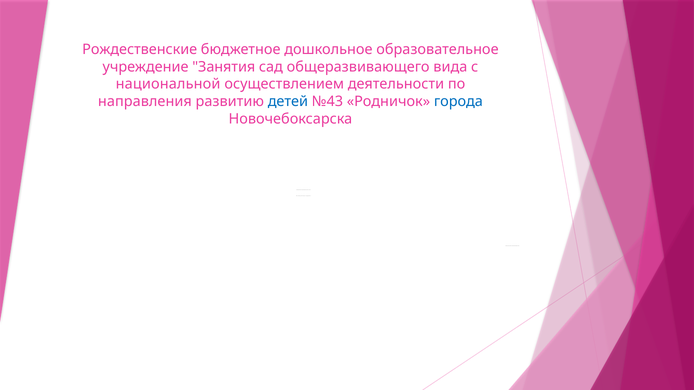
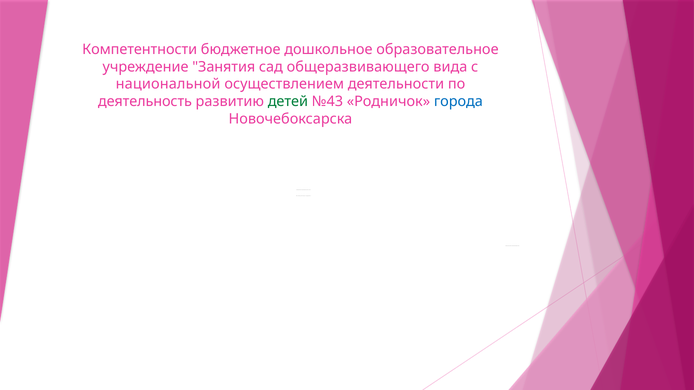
Рождественские: Рождественские -> Компетентности (140, 49)
направления: направления -> деятельность (145, 102)
детей colour: blue -> green (288, 102)
